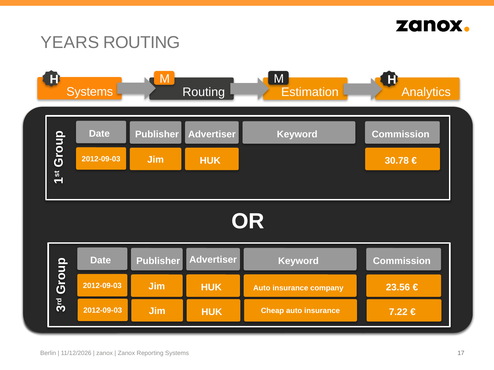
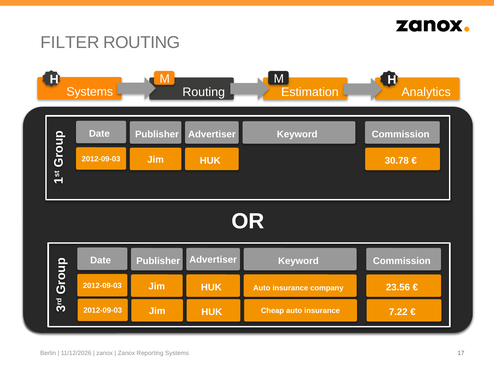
YEARS: YEARS -> FILTER (70, 43)
